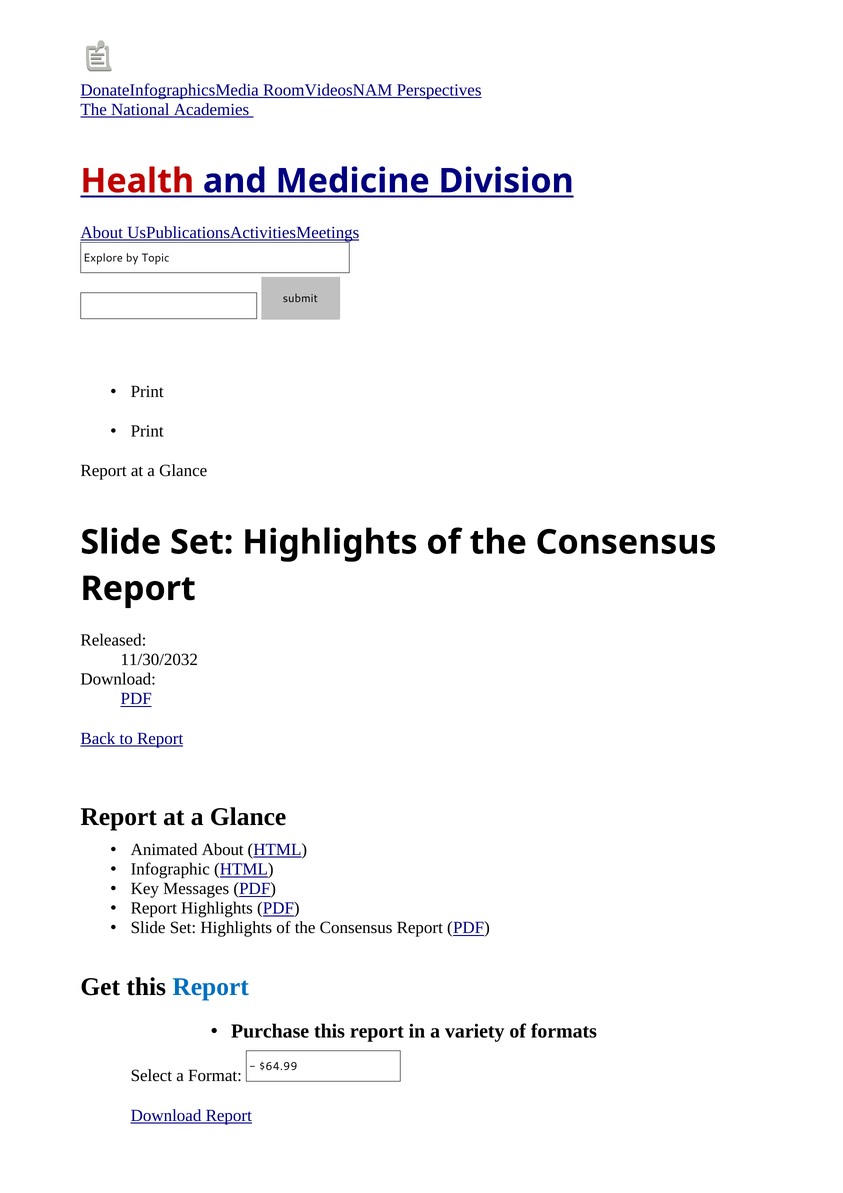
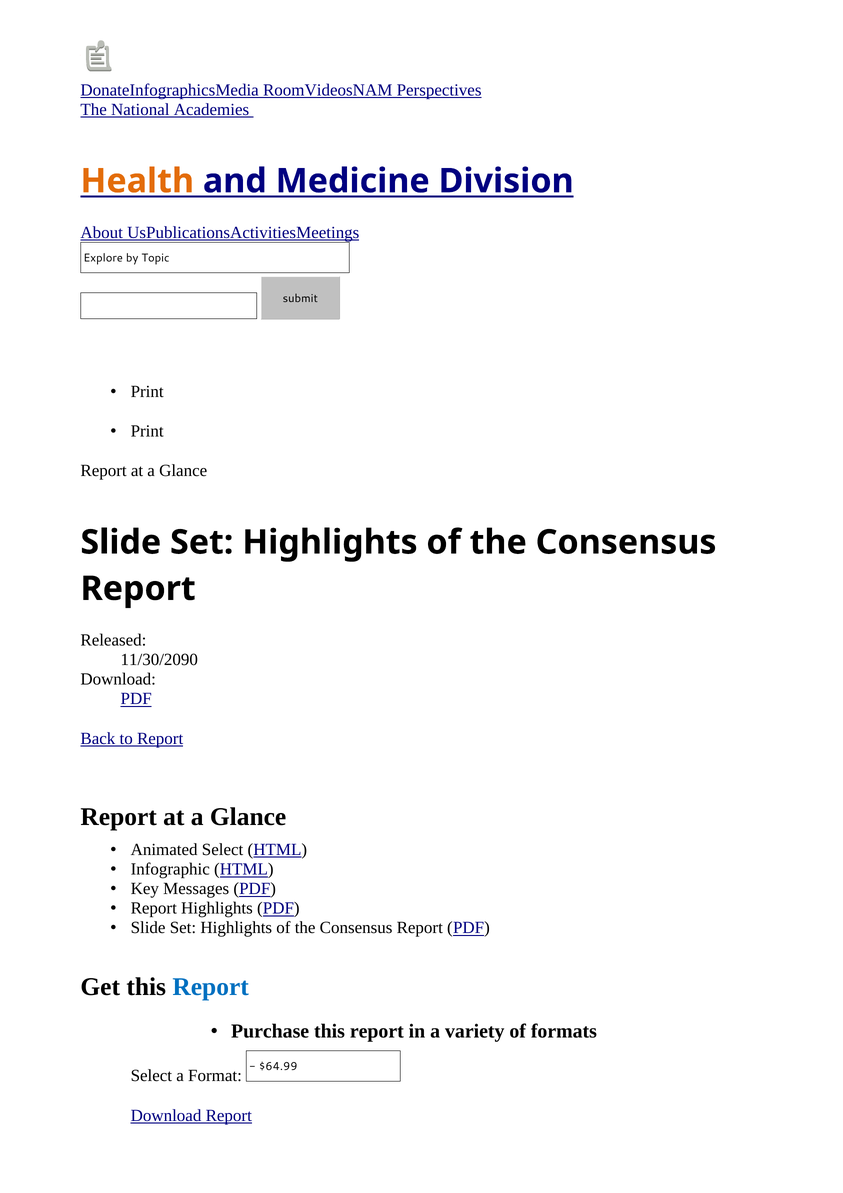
Health colour: red -> orange (137, 181)
11/30/2032: 11/30/2032 -> 11/30/2090 (159, 659)
Animated About: About -> Select (223, 849)
